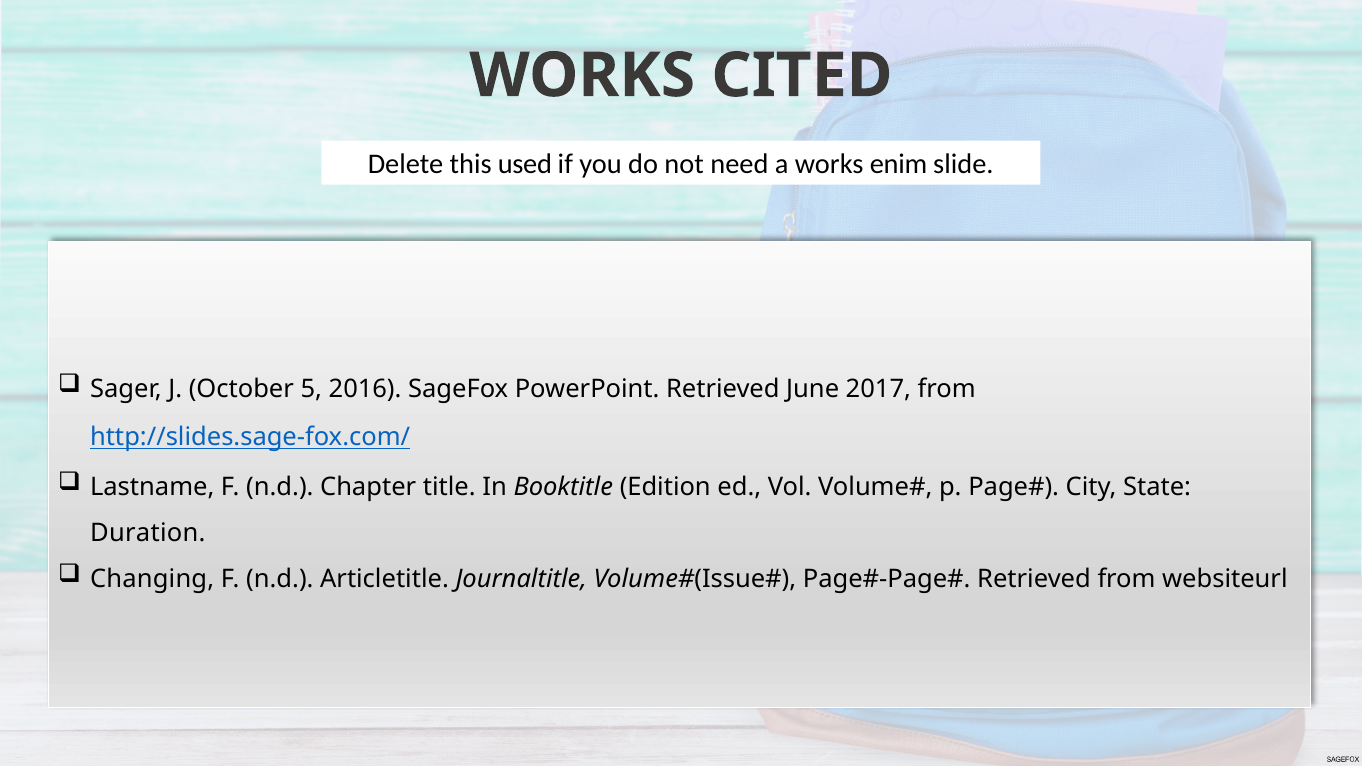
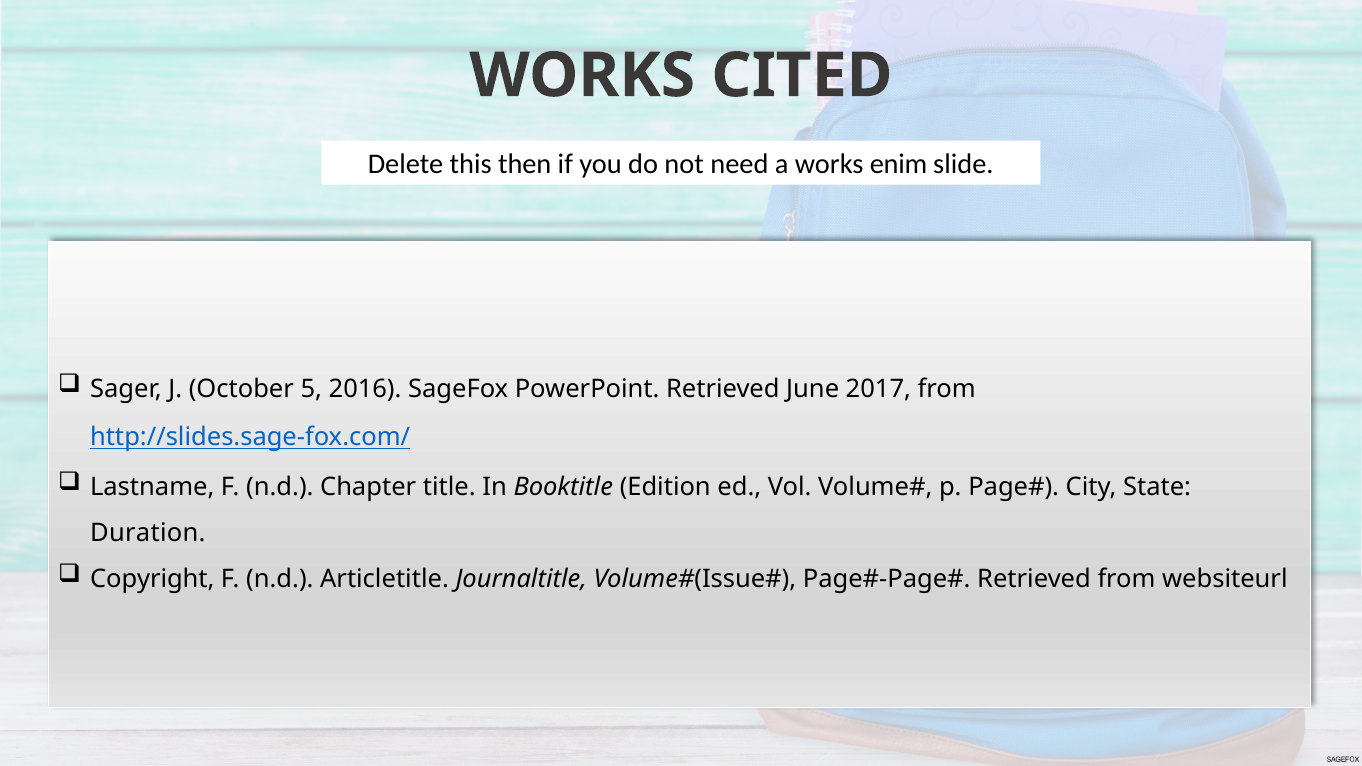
used: used -> then (525, 165)
Changing: Changing -> Copyright (152, 579)
